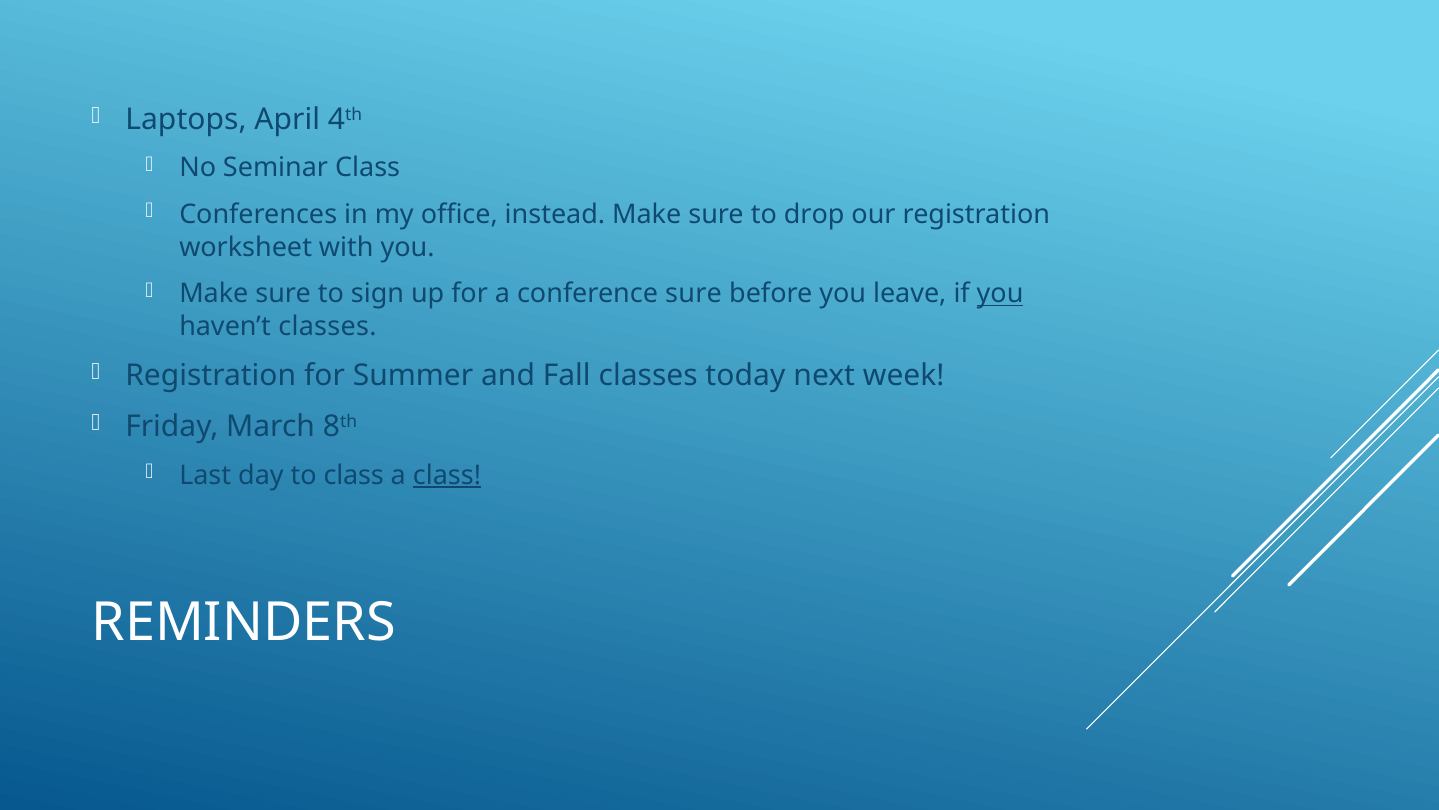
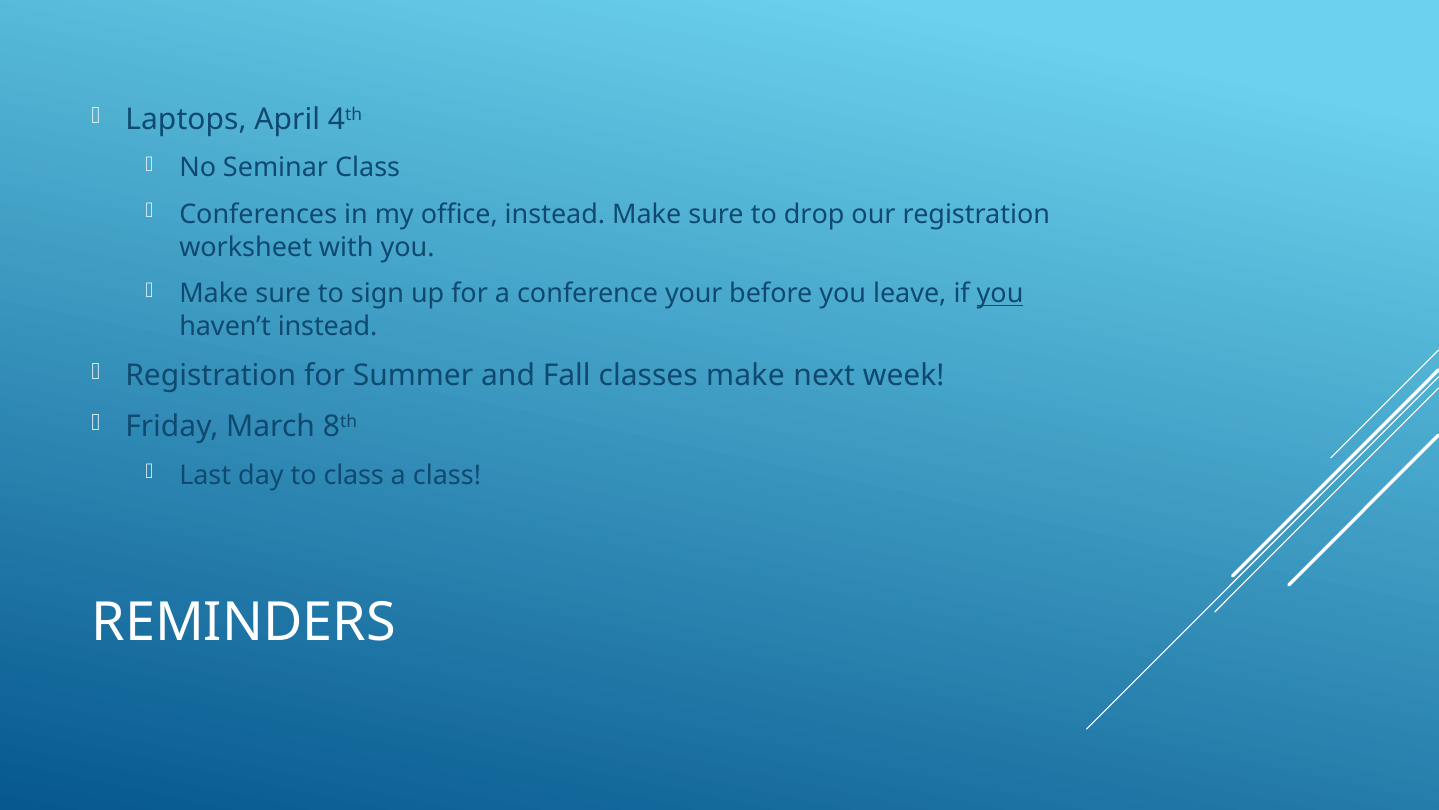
conference sure: sure -> your (694, 294)
haven’t classes: classes -> instead (328, 326)
classes today: today -> make (745, 376)
class underline: present -> none (447, 475)
